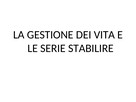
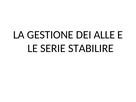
VITA: VITA -> ALLE (104, 35)
